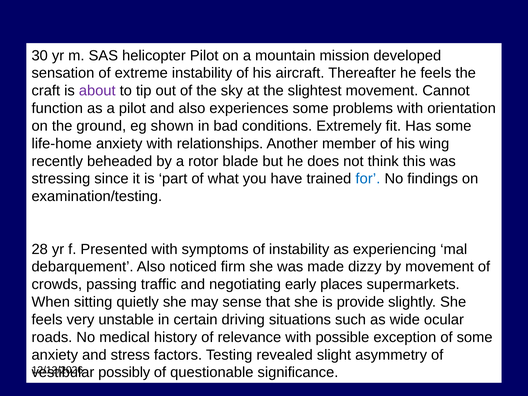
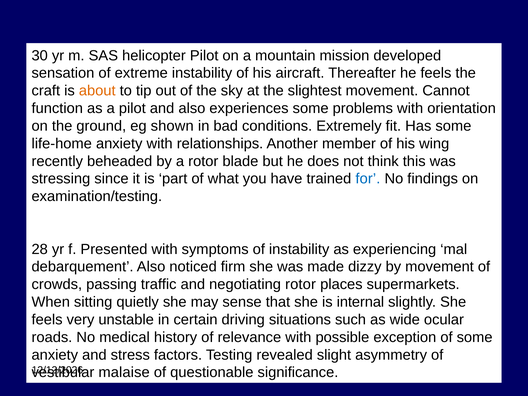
about colour: purple -> orange (97, 91)
negotiating early: early -> rotor (301, 284)
provide: provide -> internal (360, 302)
possibly: possibly -> malaise (124, 372)
